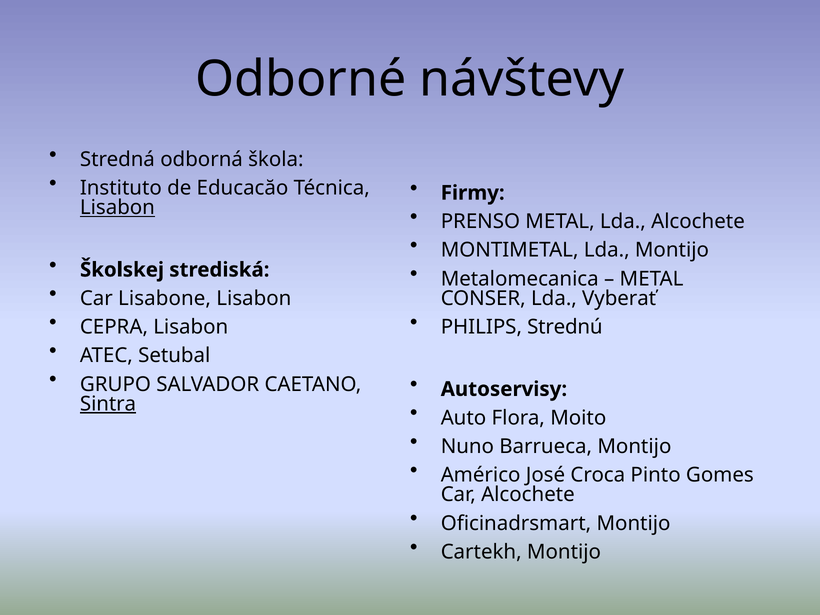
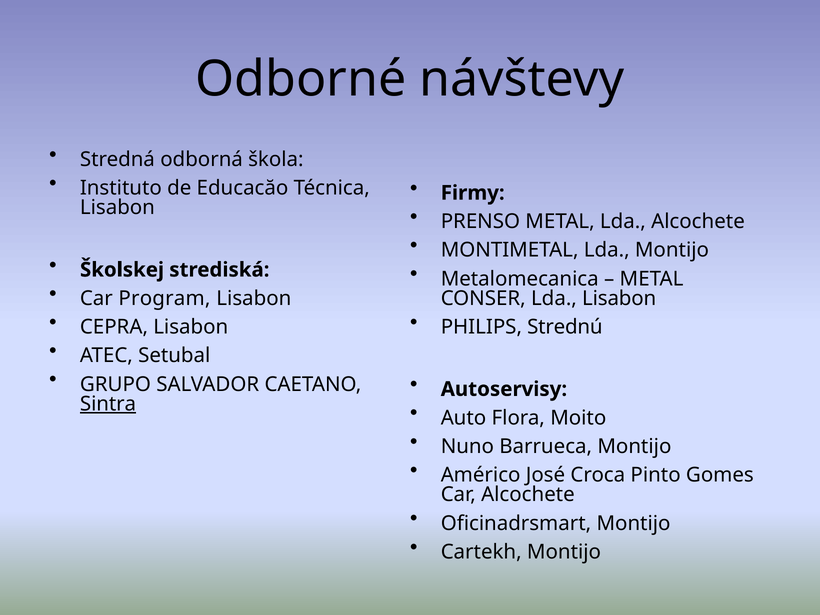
Lisabon underline: present -> none (117, 208)
Lisabone: Lisabone -> Program (164, 298)
Lda Vyberať: Vyberať -> Lisabon (619, 298)
